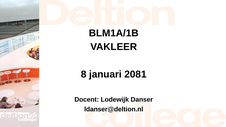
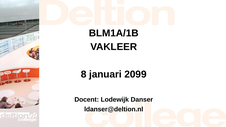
2081: 2081 -> 2099 (135, 74)
